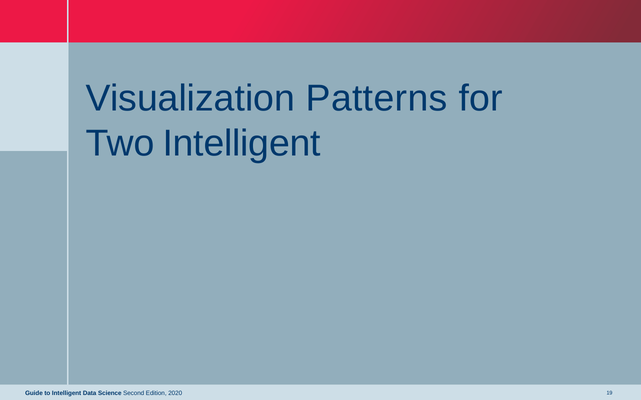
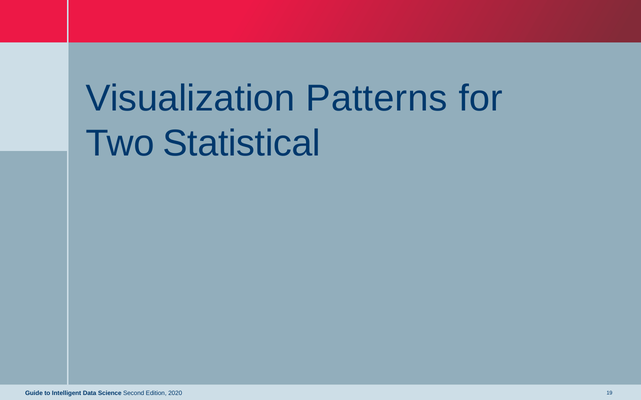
Two Intelligent: Intelligent -> Statistical (242, 143)
